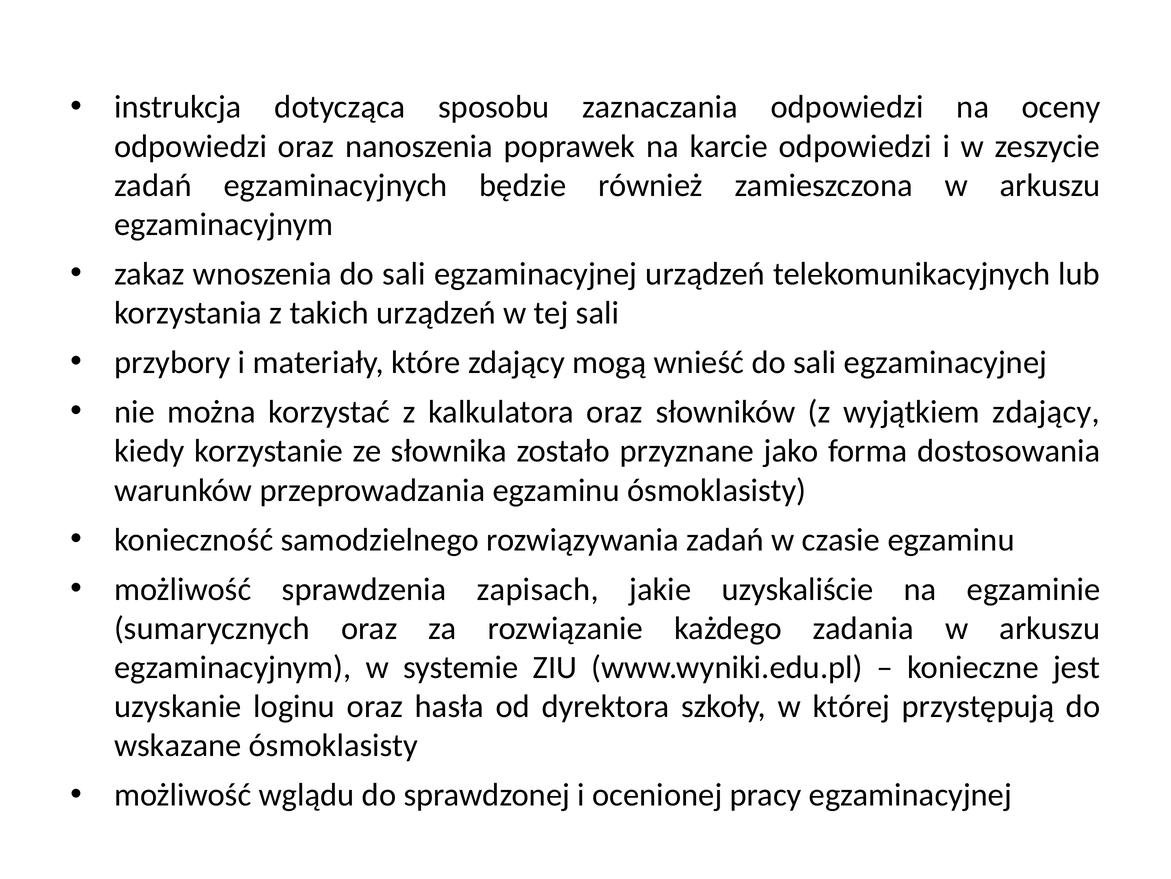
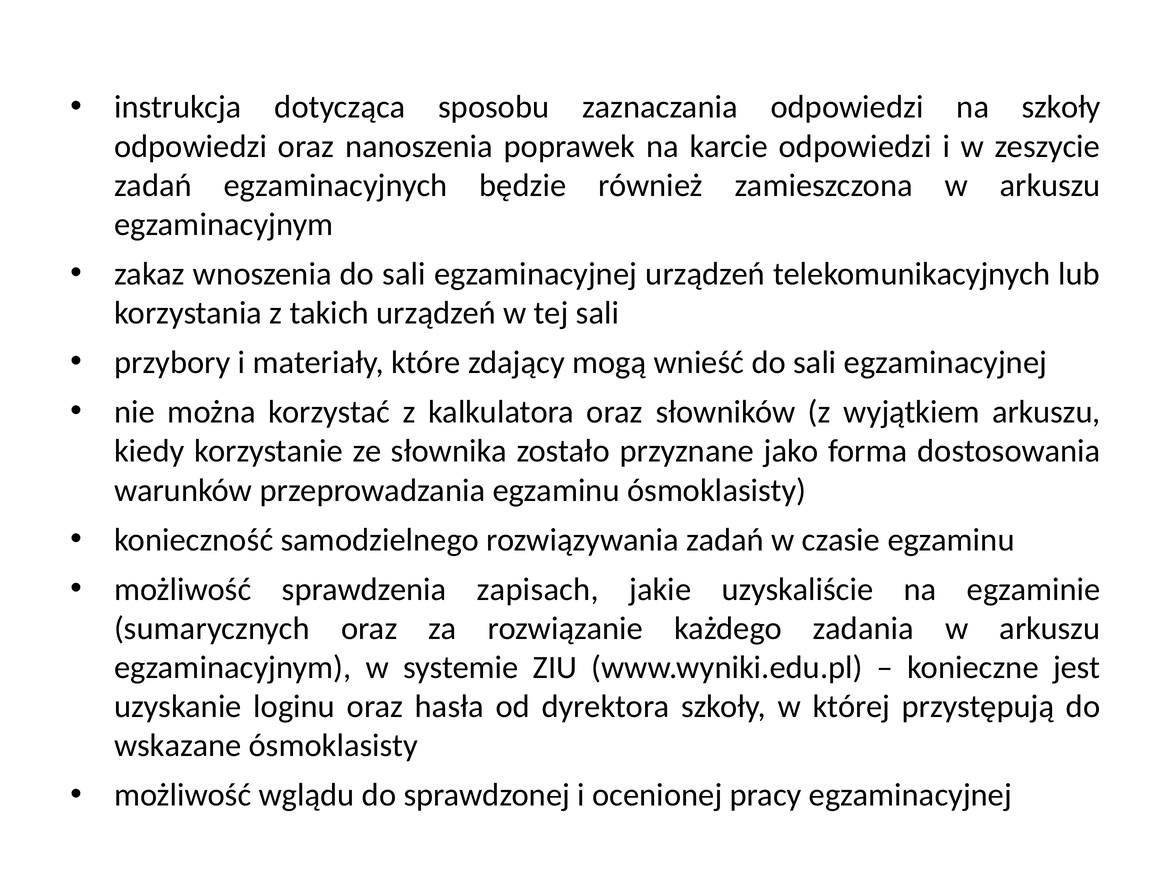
na oceny: oceny -> szkoły (1061, 107)
wyjątkiem zdający: zdający -> arkuszu (1046, 412)
